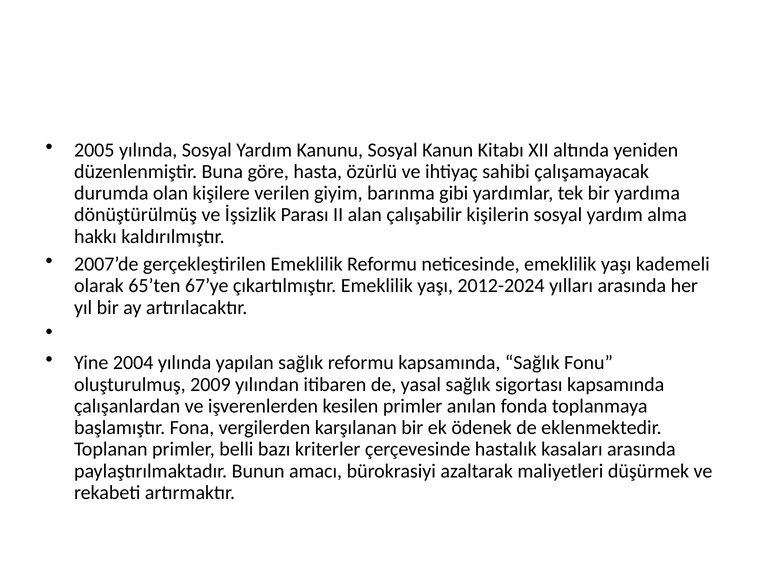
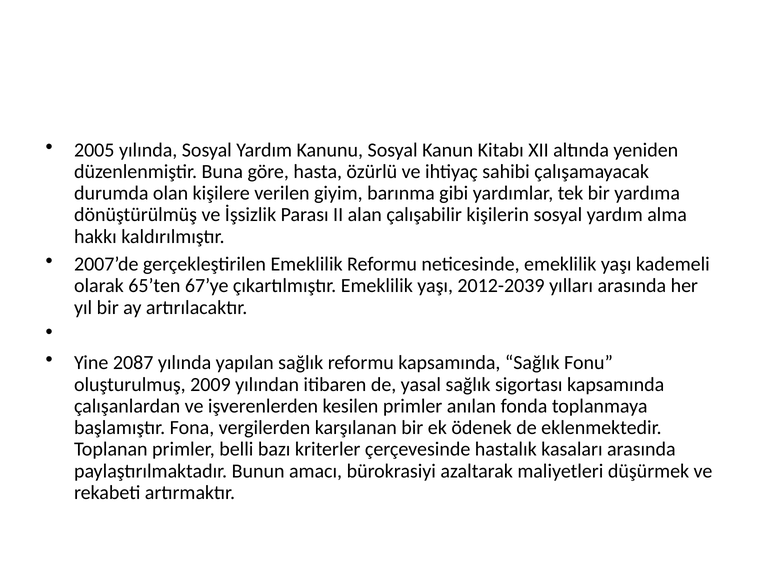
2012-2024: 2012-2024 -> 2012-2039 (501, 286)
2004: 2004 -> 2087 (133, 363)
